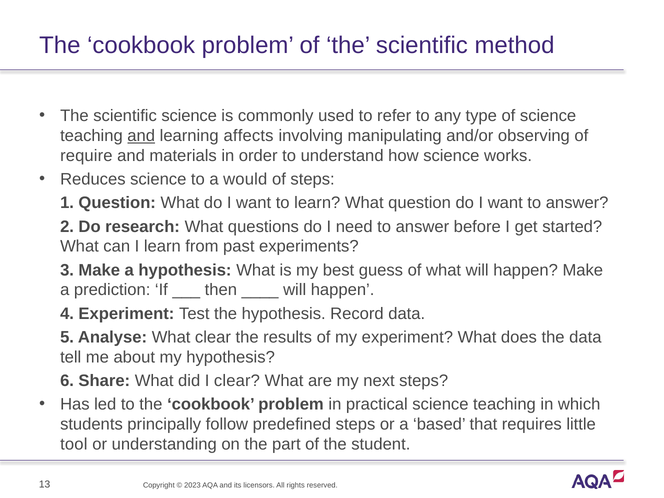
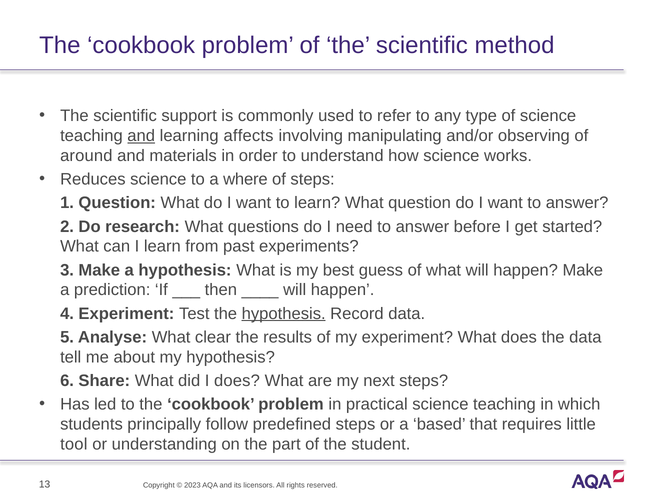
scientific science: science -> support (189, 116)
require: require -> around (86, 156)
would: would -> where (245, 179)
hypothesis underline: none -> present (284, 314)
I clear: clear -> does (237, 381)
